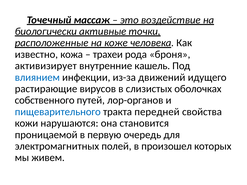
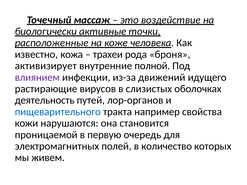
кашель: кашель -> полной (152, 66)
влиянием colour: blue -> purple (37, 77)
собственного: собственного -> деятельность (45, 100)
передней: передней -> например (157, 112)
произошел: произошел -> количество (167, 146)
